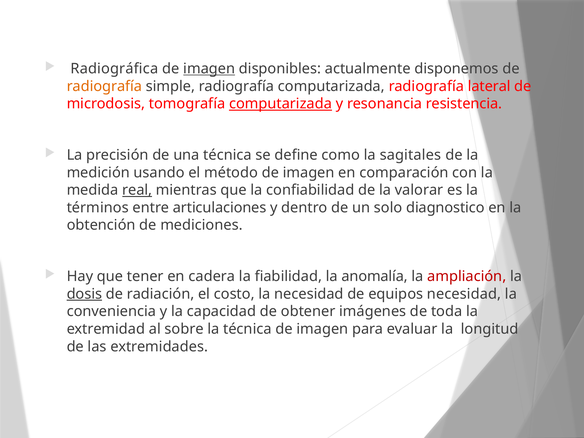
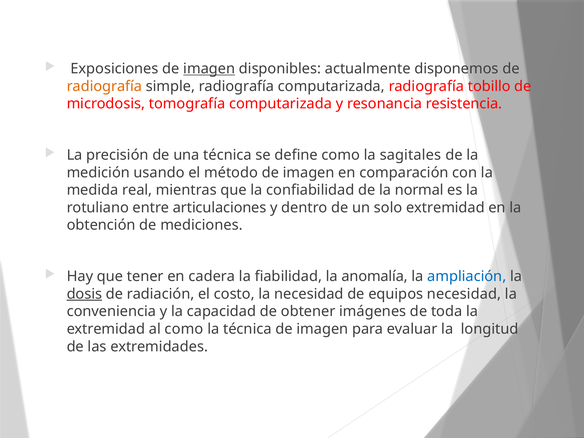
Radiográfica: Radiográfica -> Exposiciones (114, 69)
lateral: lateral -> tobillo (489, 86)
computarizada underline: present -> none (280, 104)
real underline: present -> none (137, 190)
valorar: valorar -> normal (419, 190)
términos: términos -> rotuliano (98, 208)
solo diagnostico: diagnostico -> extremidad (445, 208)
ampliación colour: red -> blue (467, 276)
al sobre: sobre -> como (184, 329)
